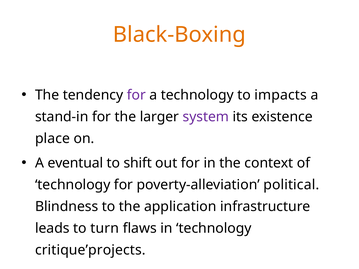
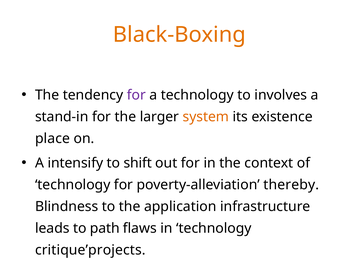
impacts: impacts -> involves (281, 95)
system colour: purple -> orange (206, 117)
eventual: eventual -> intensify (75, 163)
political: political -> thereby (291, 185)
turn: turn -> path (105, 229)
